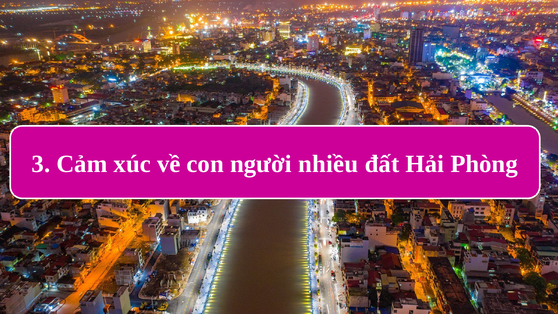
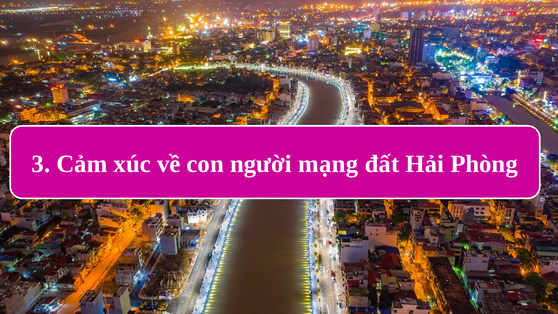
nhiều: nhiều -> mạng (328, 164)
